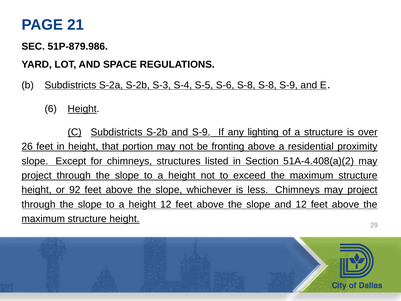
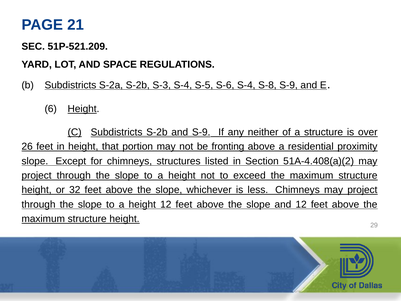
51P-879.986: 51P-879.986 -> 51P-521.209 (78, 47)
S-6 S-8: S-8 -> S-4 (246, 85)
lighting: lighting -> neither (263, 132)
92: 92 -> 32 (75, 190)
